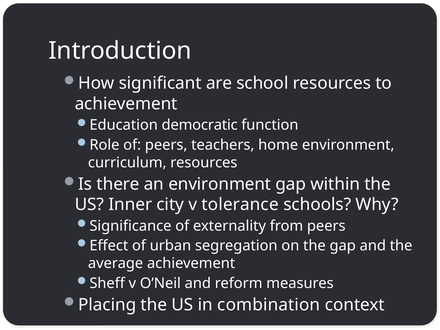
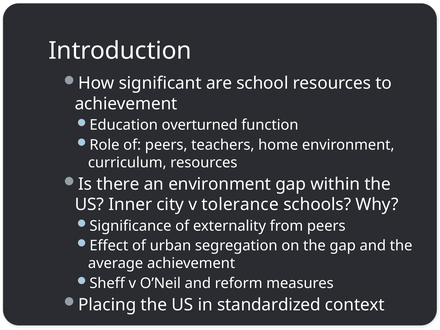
democratic: democratic -> overturned (200, 125)
combination: combination -> standardized (269, 305)
